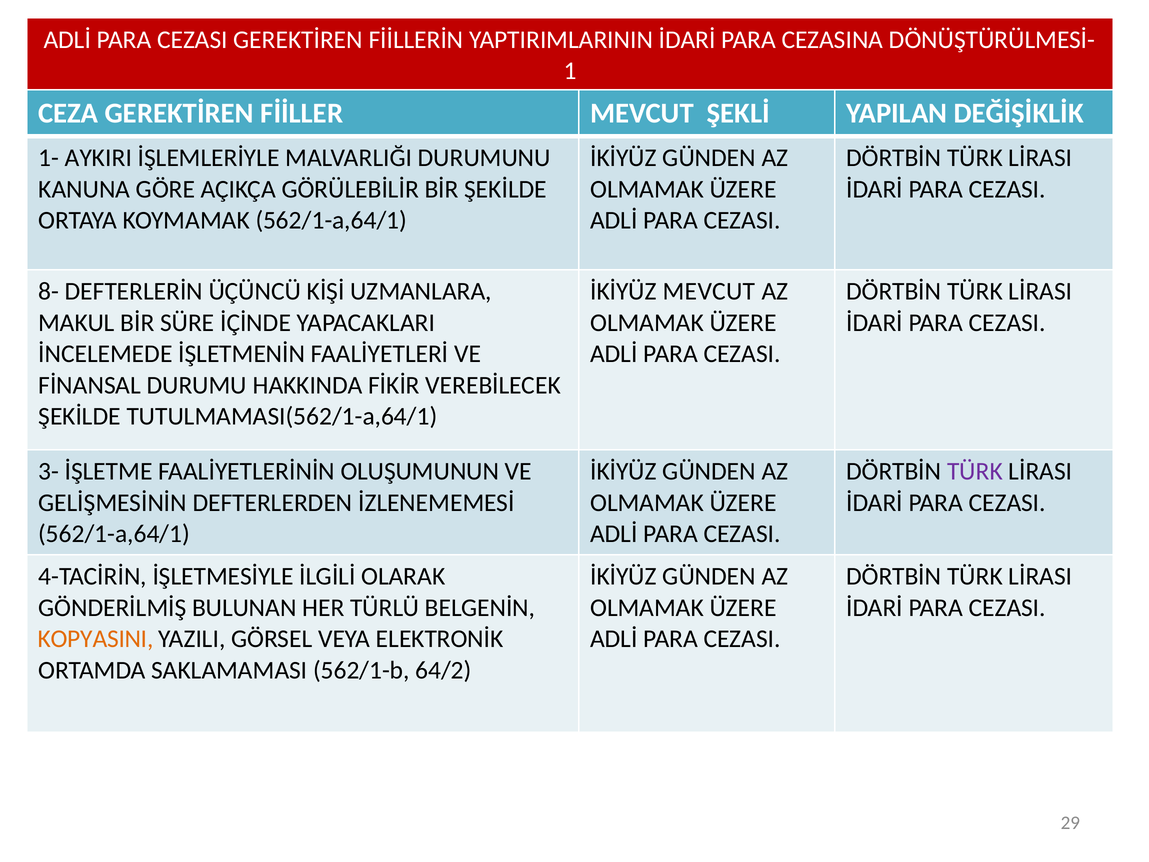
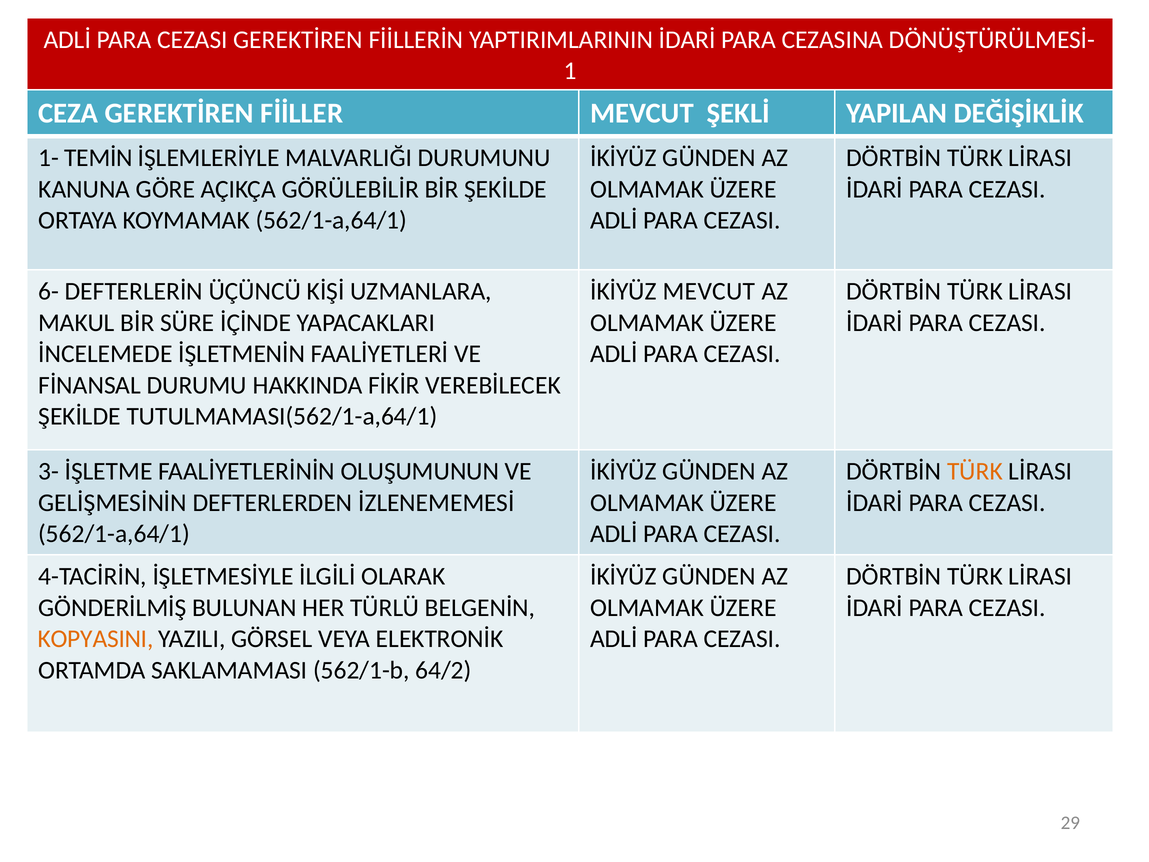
AYKIRI: AYKIRI -> TEMİN (98, 158)
8-: 8- -> 6- (49, 291)
TÜRK colour: purple -> orange (975, 471)
